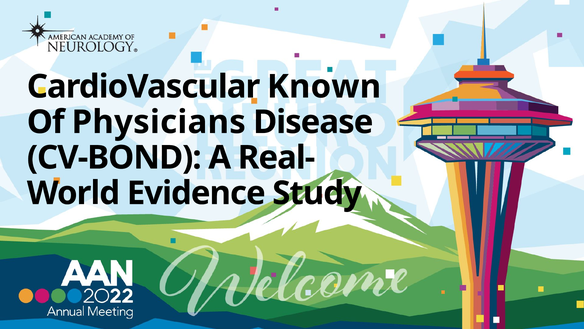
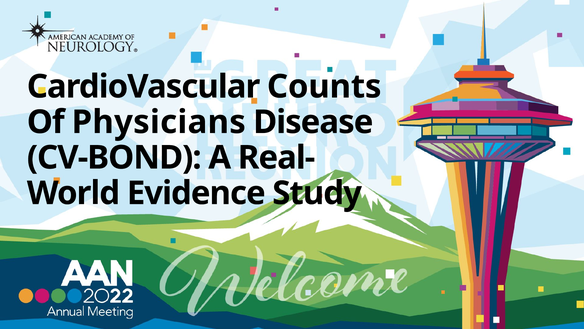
Known: Known -> Counts (324, 87)
